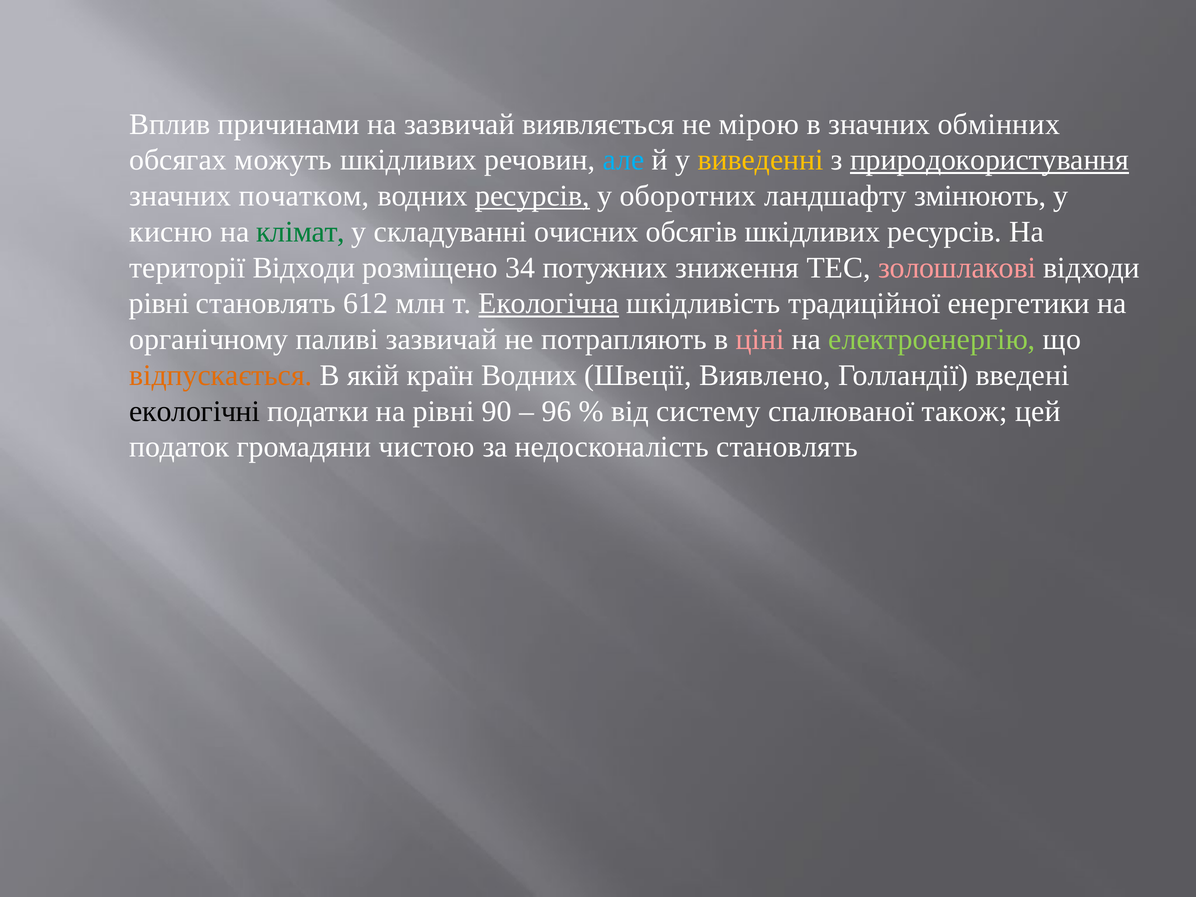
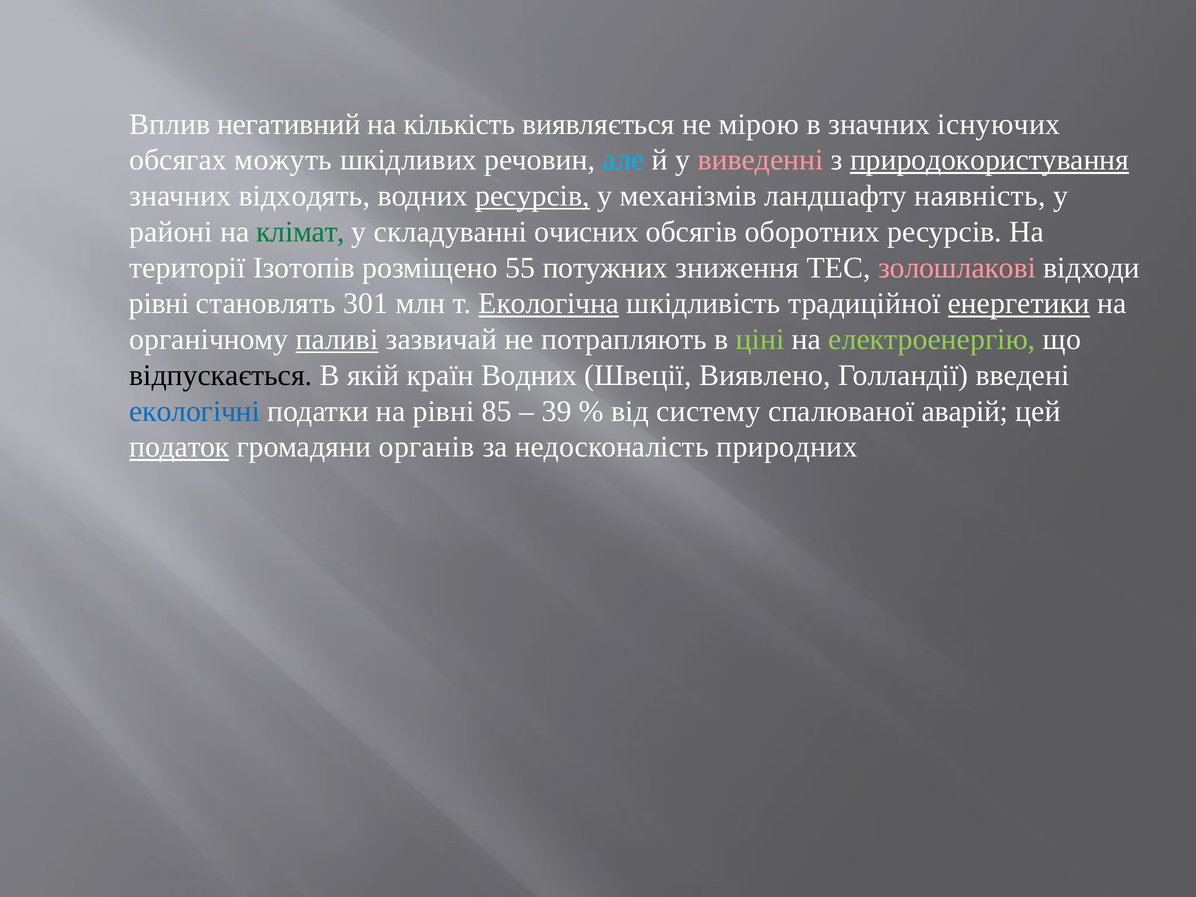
причинами: причинами -> негативний (289, 124)
на зазвичай: зазвичай -> кількість (459, 124)
обмінних: обмінних -> існуючих (999, 124)
виведенні colour: yellow -> pink (761, 160)
початком: початком -> відходять (304, 196)
оборотних: оборотних -> механізмів (688, 196)
змінюють: змінюють -> наявність (980, 196)
кисню: кисню -> районі (171, 232)
обсягів шкідливих: шкідливих -> оборотних (812, 232)
території Відходи: Відходи -> Ізотопів (304, 268)
34: 34 -> 55 (520, 268)
612: 612 -> 301 (366, 304)
енергетики underline: none -> present (1019, 304)
паливі underline: none -> present (337, 339)
ціні colour: pink -> light green (760, 339)
відпускається colour: orange -> black (221, 375)
екологічні colour: black -> blue (195, 411)
90: 90 -> 85 (497, 411)
96: 96 -> 39 (557, 411)
також: також -> аварій (965, 411)
податок underline: none -> present (179, 447)
чистою: чистою -> органів (427, 447)
недосконалість становлять: становлять -> природних (787, 447)
